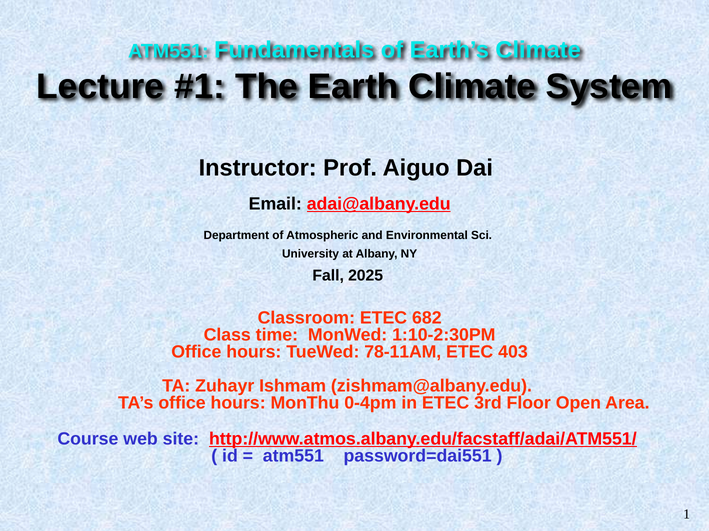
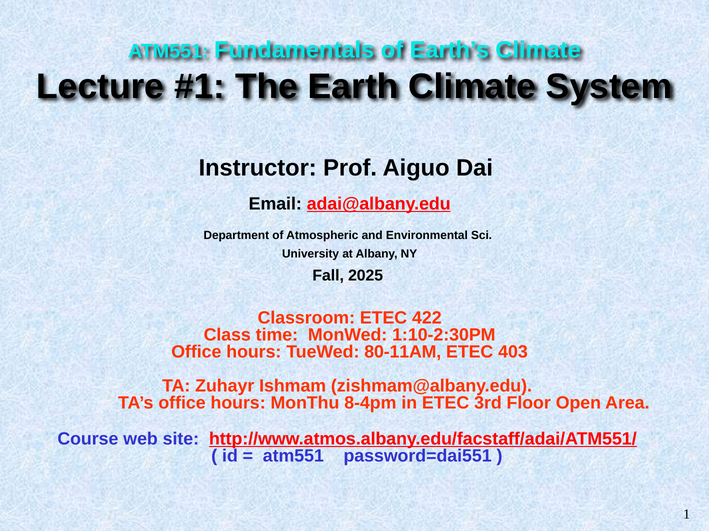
682: 682 -> 422 (427, 318)
78-11AM: 78-11AM -> 80-11AM (403, 353)
0-4pm: 0-4pm -> 8-4pm (370, 404)
